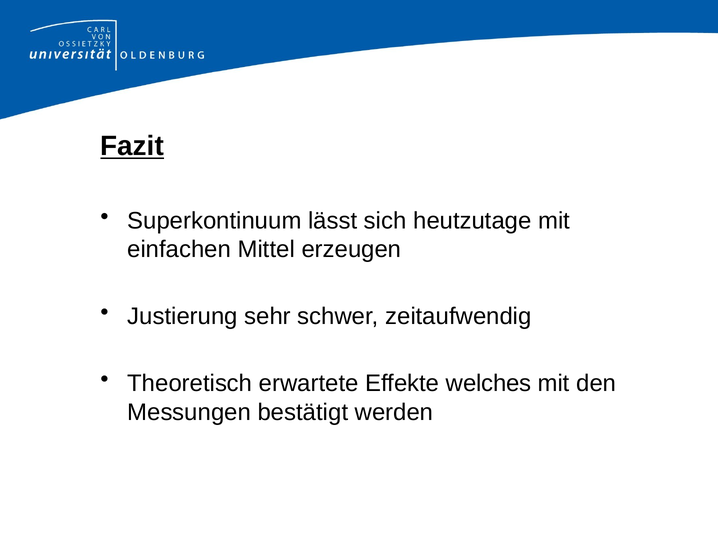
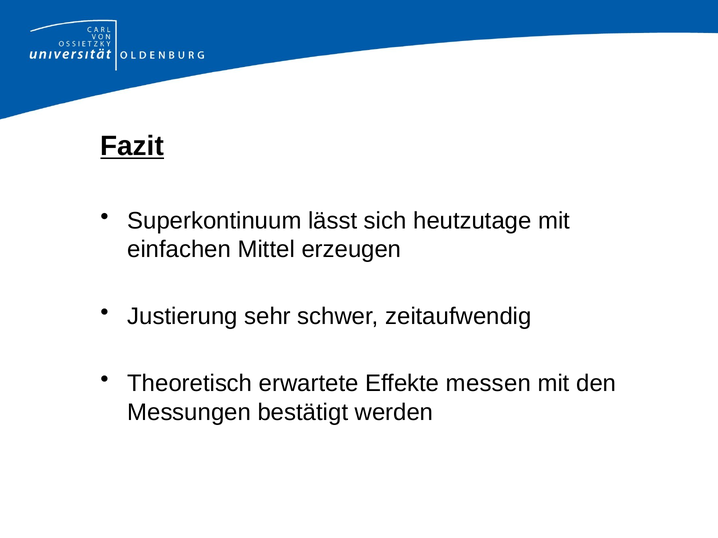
welches: welches -> messen (488, 384)
